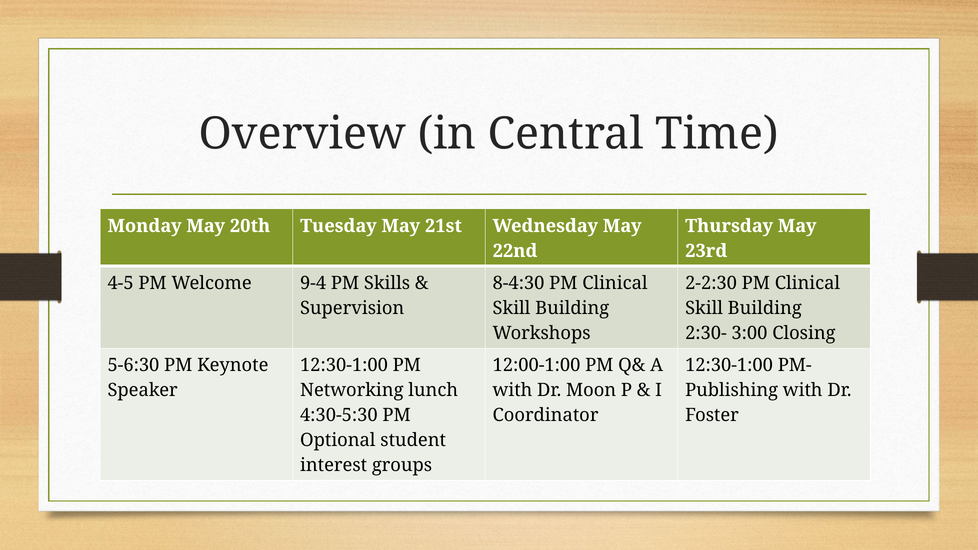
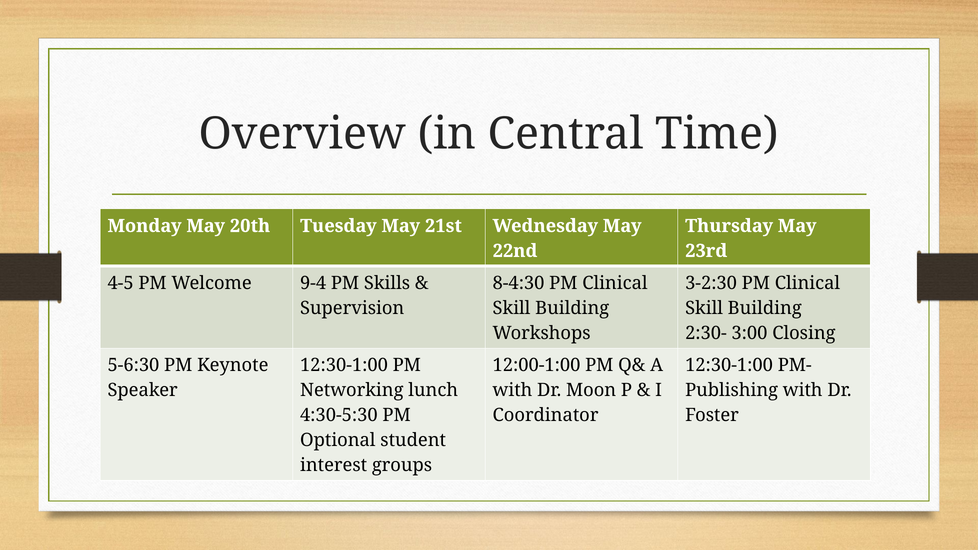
2-2:30: 2-2:30 -> 3-2:30 (711, 283)
